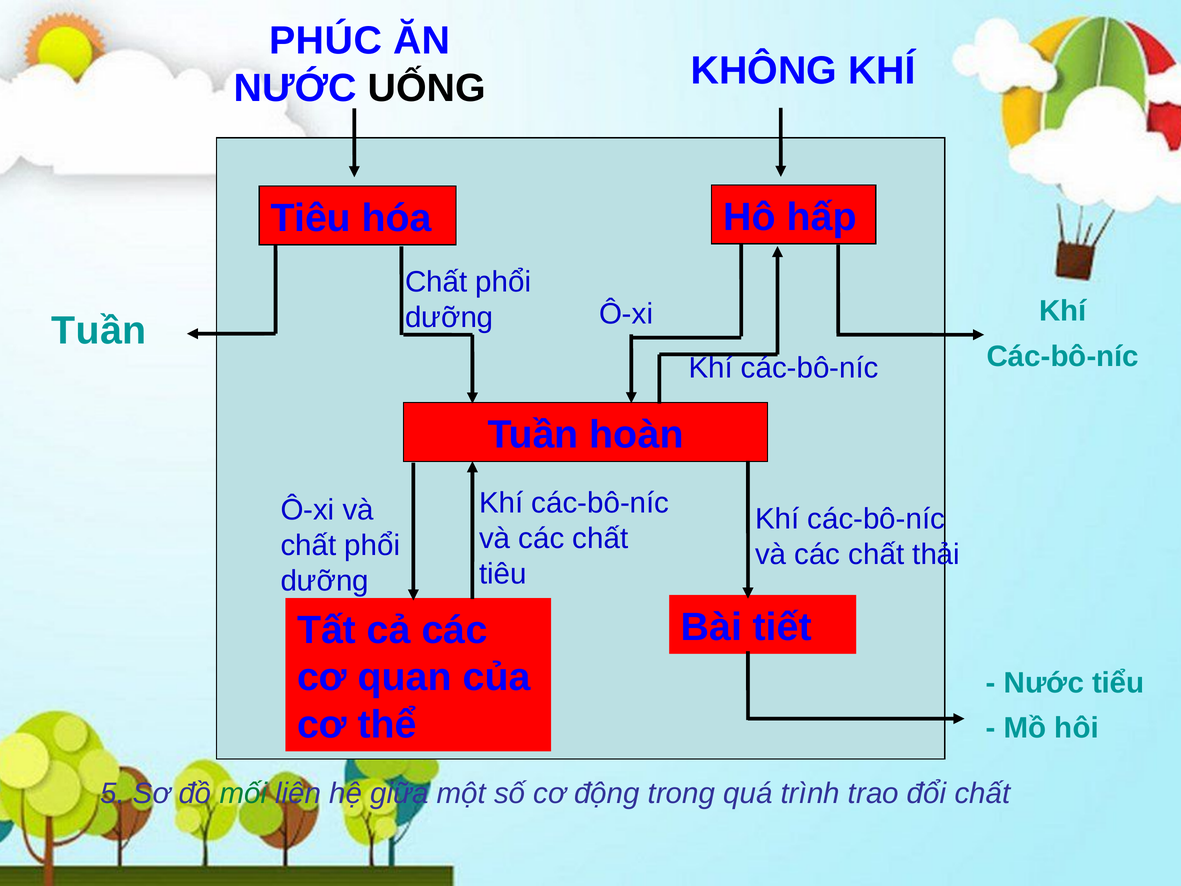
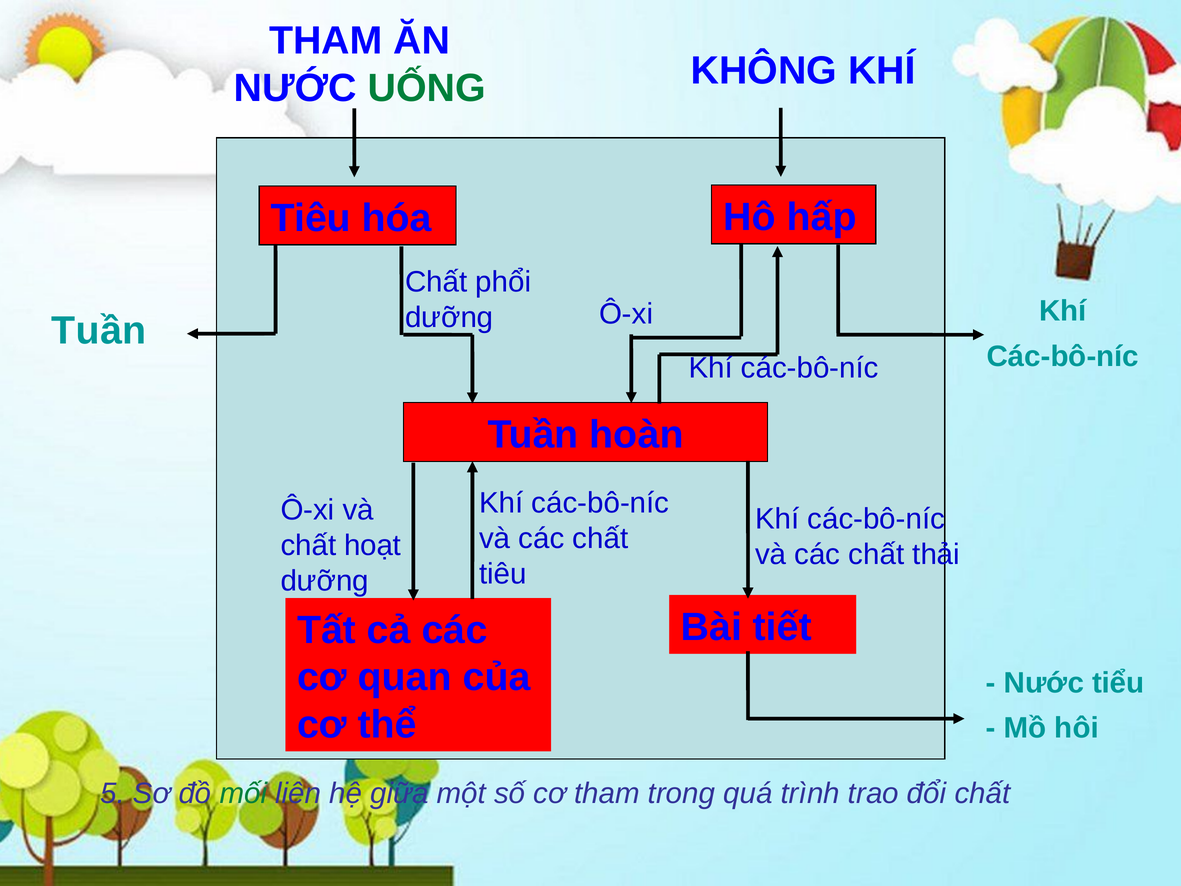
PHÚC: PHÚC -> THAM (326, 41)
UỐNG colour: black -> green (427, 88)
phổi: phổi -> hoạt (373, 545)
cơ động: động -> tham (607, 793)
